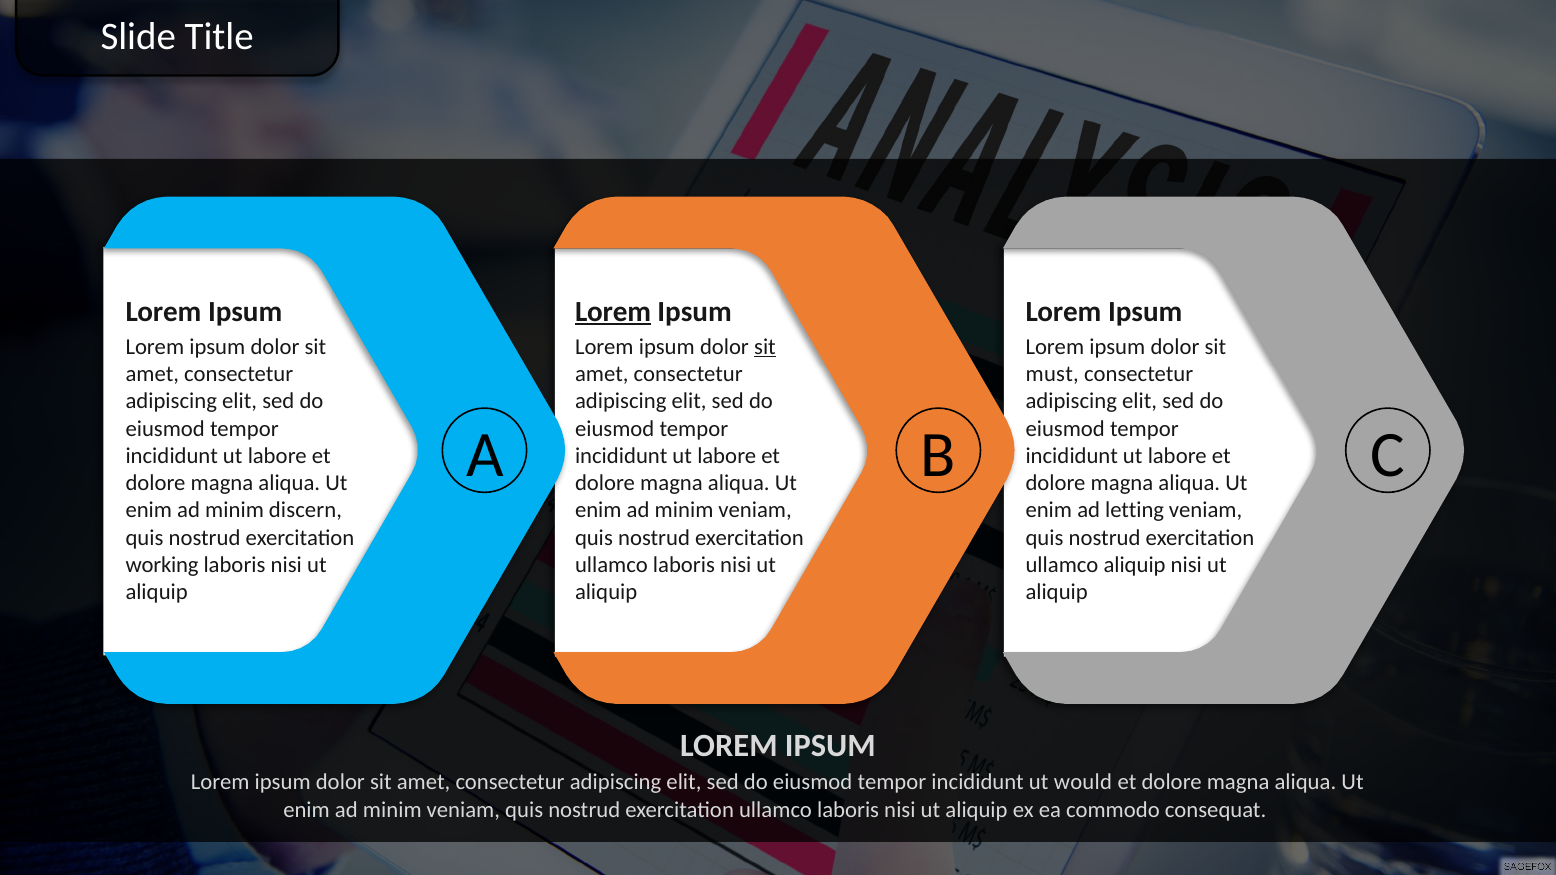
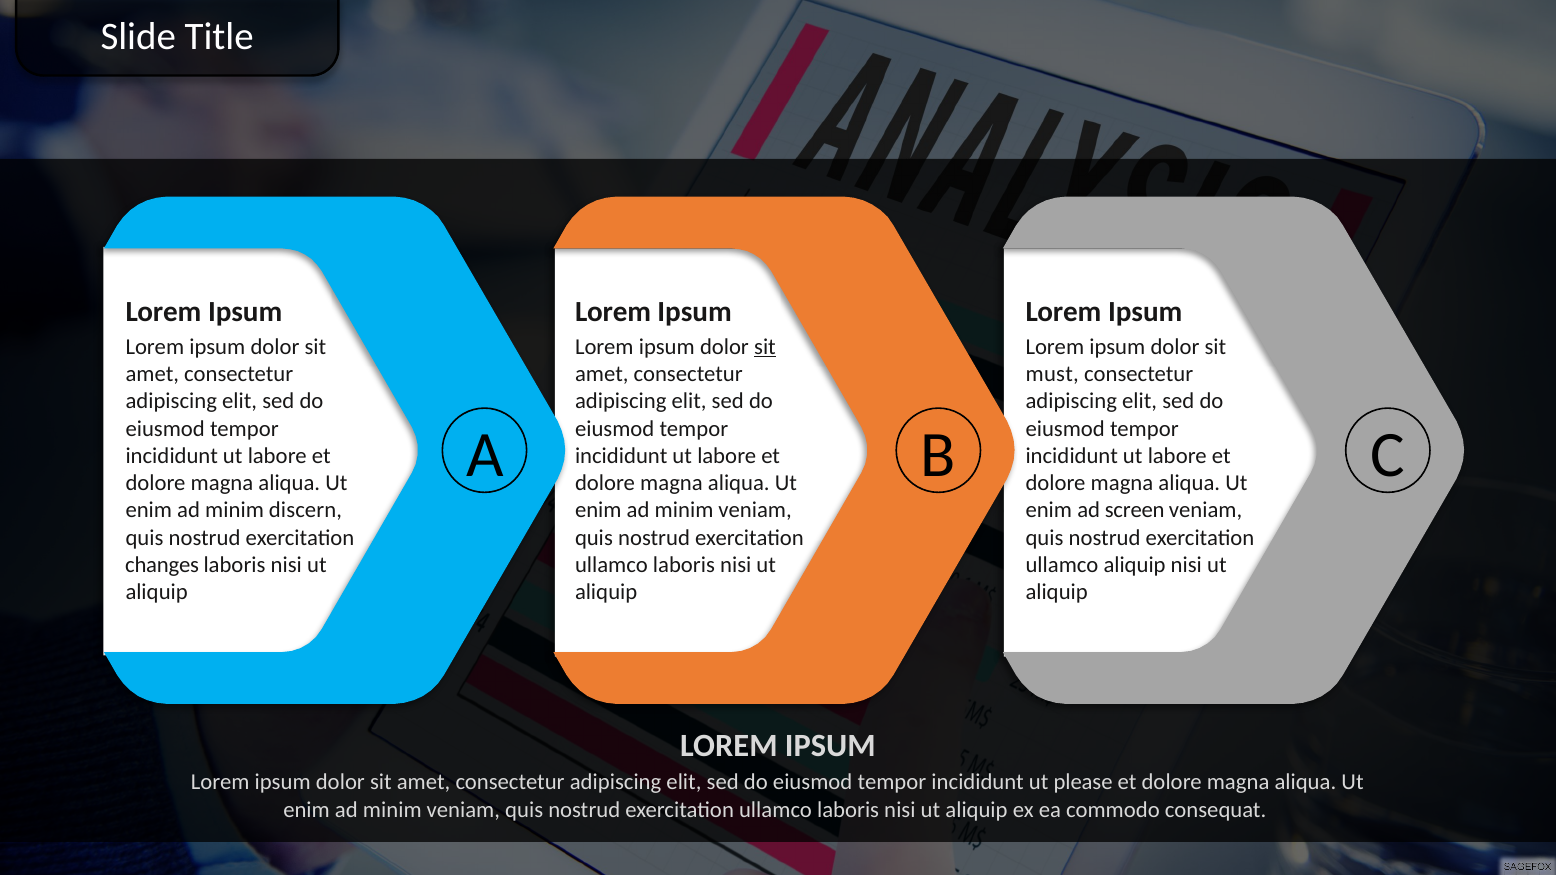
Lorem underline: present -> none (613, 312)
letting: letting -> screen (1135, 511)
working: working -> changes (162, 565)
would: would -> please (1083, 783)
